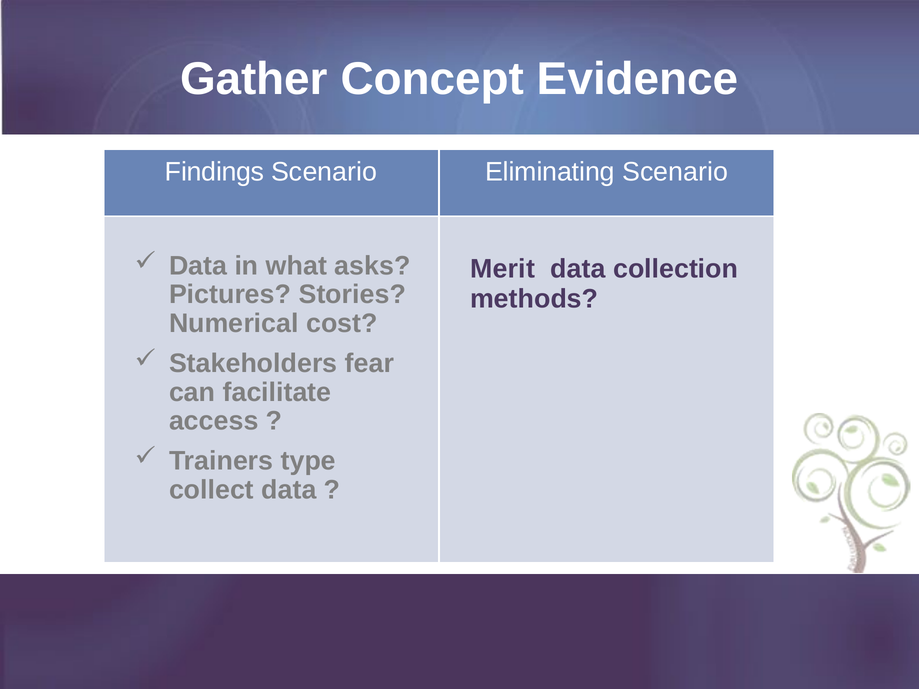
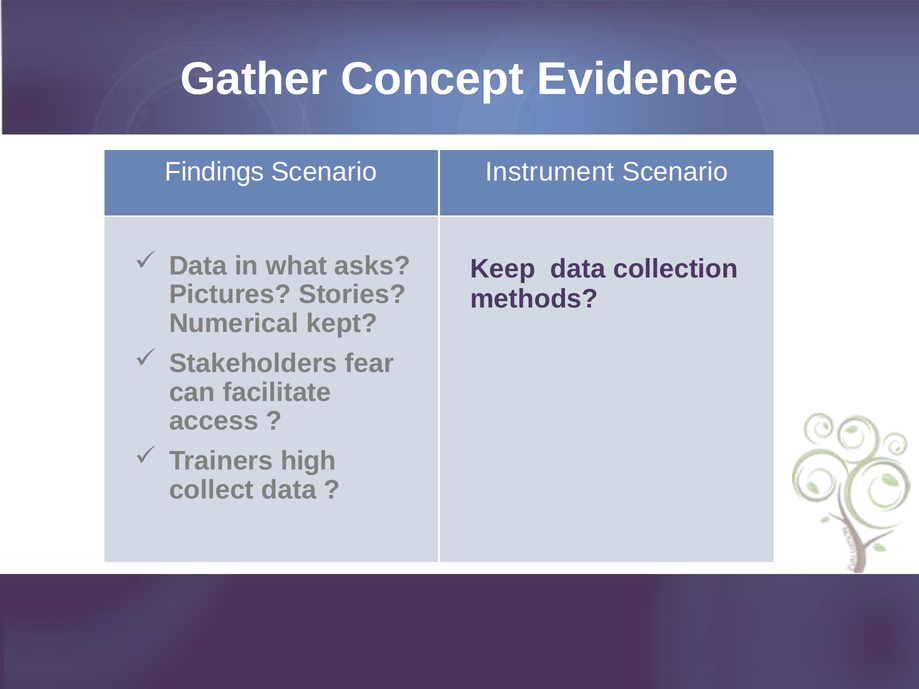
Eliminating: Eliminating -> Instrument (550, 172)
Merit: Merit -> Keep (503, 269)
cost: cost -> kept (342, 323)
type: type -> high (308, 461)
